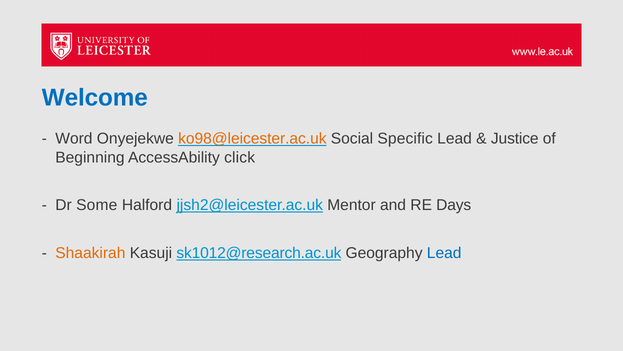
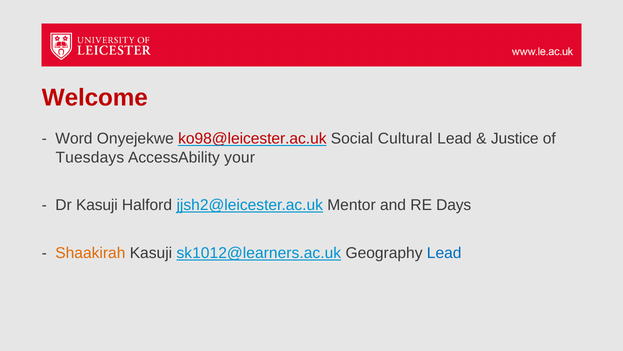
Welcome colour: blue -> red (95, 97)
ko98@leicester.ac.uk colour: orange -> red (252, 139)
Specific: Specific -> Cultural (405, 139)
Beginning: Beginning -> Tuesdays (90, 157)
click: click -> your (240, 157)
Dr Some: Some -> Kasuji (97, 205)
sk1012@research.ac.uk: sk1012@research.ac.uk -> sk1012@learners.ac.uk (259, 253)
